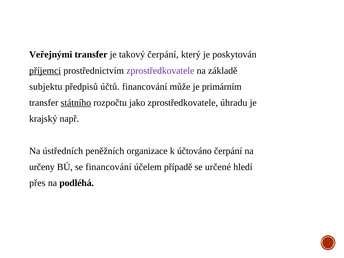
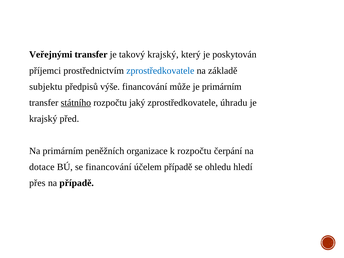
takový čerpání: čerpání -> krajský (163, 55)
příjemci underline: present -> none (45, 71)
zprostředkovatele colour: purple -> blue (160, 71)
účtů: účtů -> výše (110, 87)
jako: jako -> jaký (137, 103)
např: např -> před (69, 119)
Na ústředních: ústředních -> primárním (63, 151)
k účtováno: účtováno -> rozpočtu (194, 151)
určeny: určeny -> dotace (42, 167)
určené: určené -> ohledu (218, 167)
na podléhá: podléhá -> případě (77, 183)
